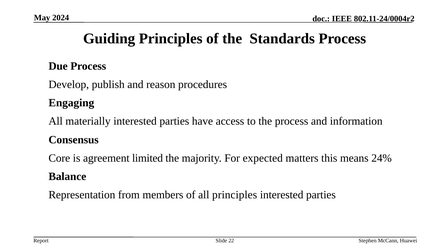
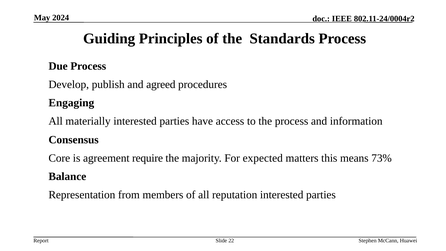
reason: reason -> agreed (161, 84)
limited: limited -> require (148, 158)
24%: 24% -> 73% (382, 158)
all principles: principles -> reputation (235, 195)
